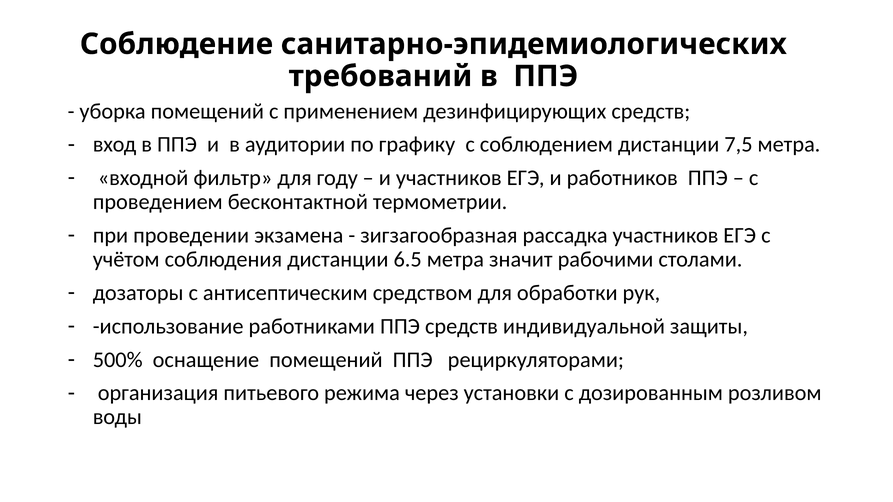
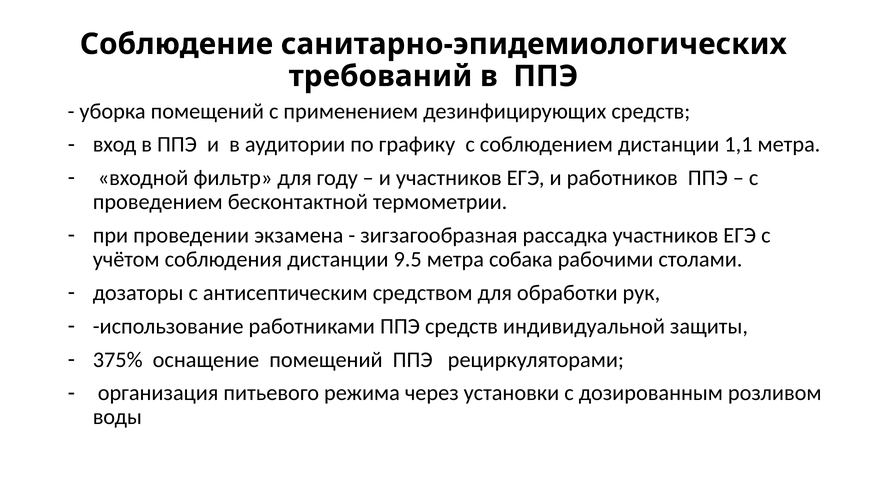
7,5: 7,5 -> 1,1 (738, 145)
6.5: 6.5 -> 9.5 (408, 260)
значит: значит -> собака (521, 260)
500%: 500% -> 375% (118, 360)
